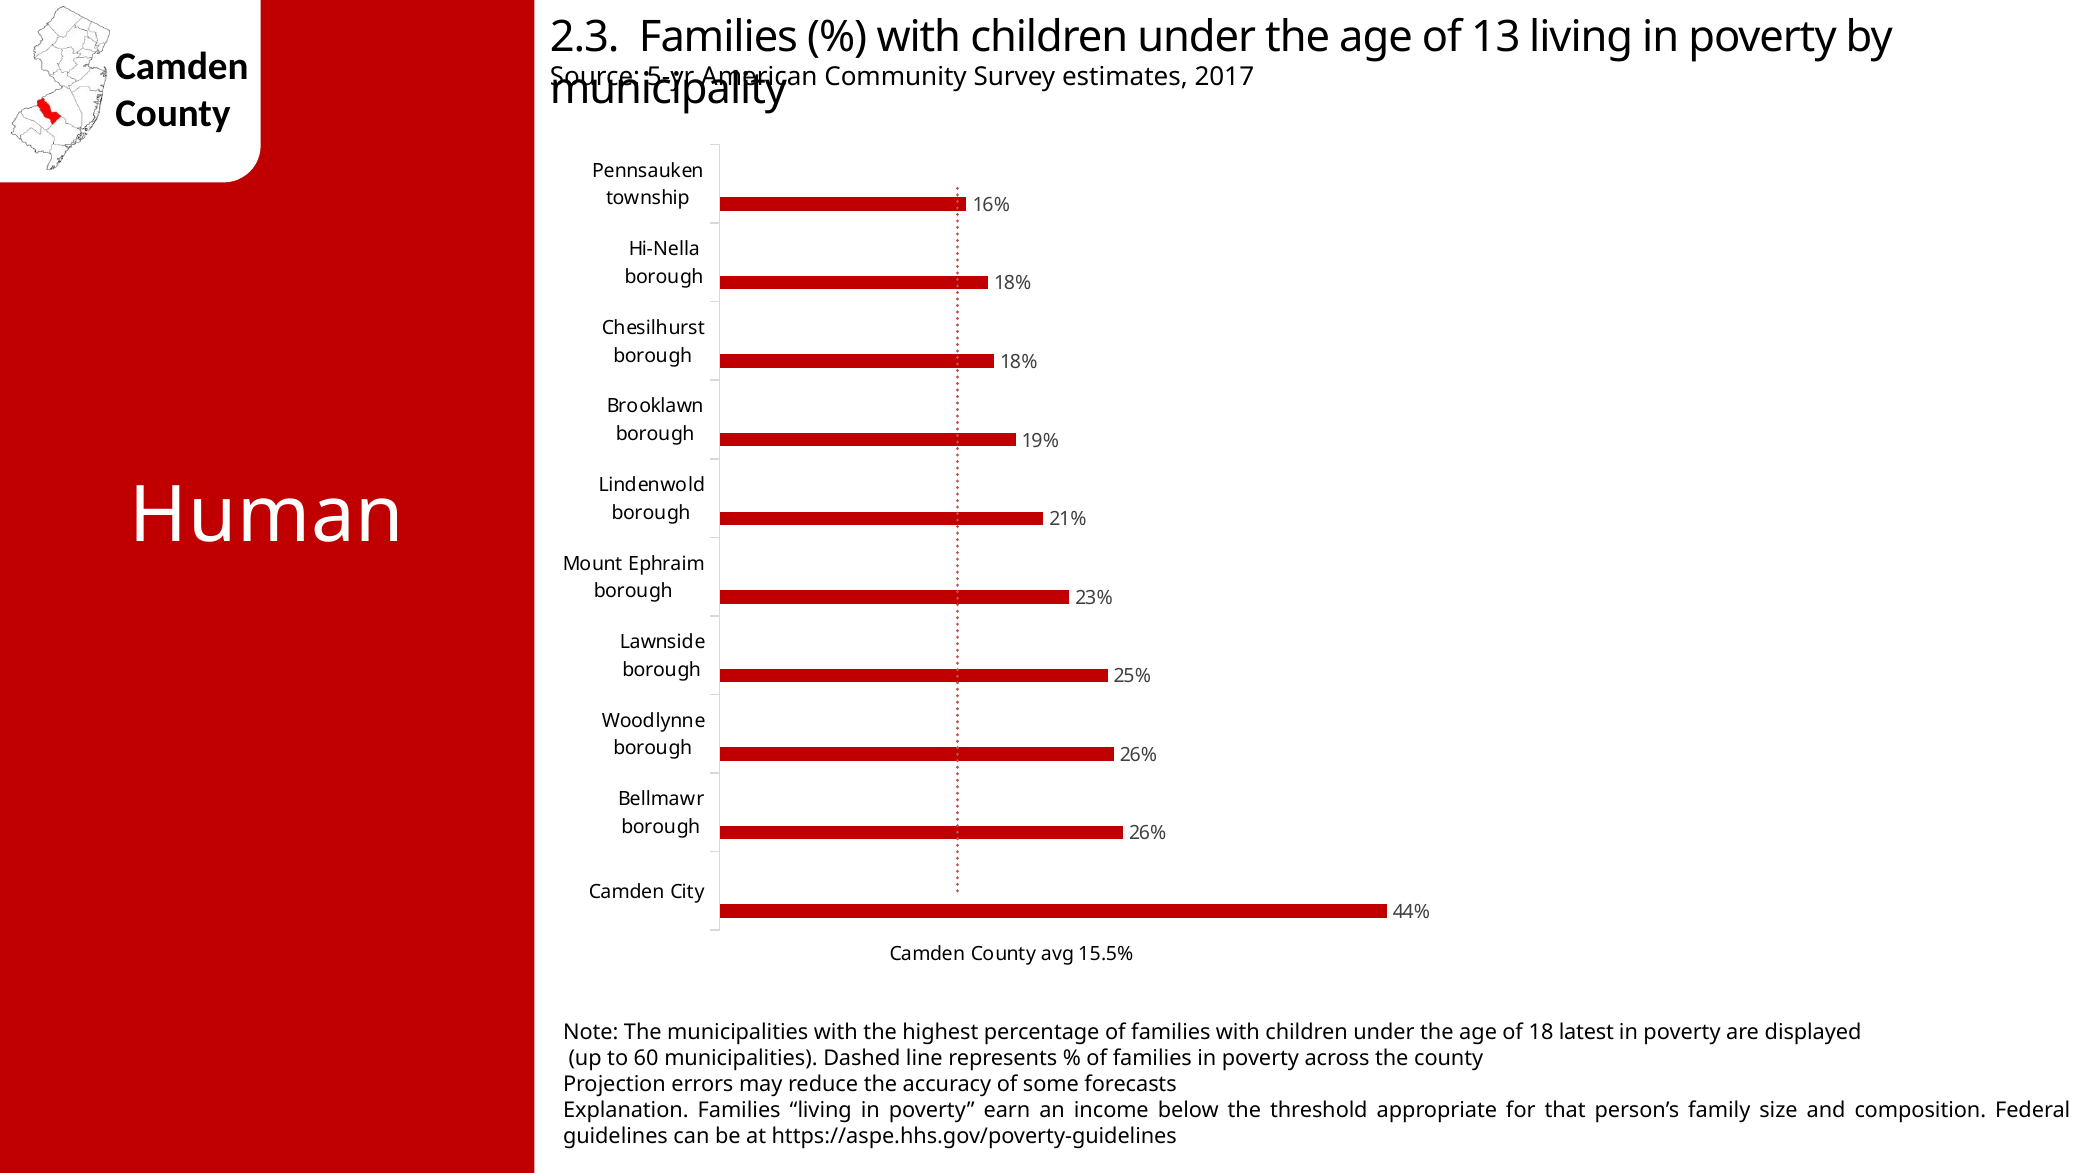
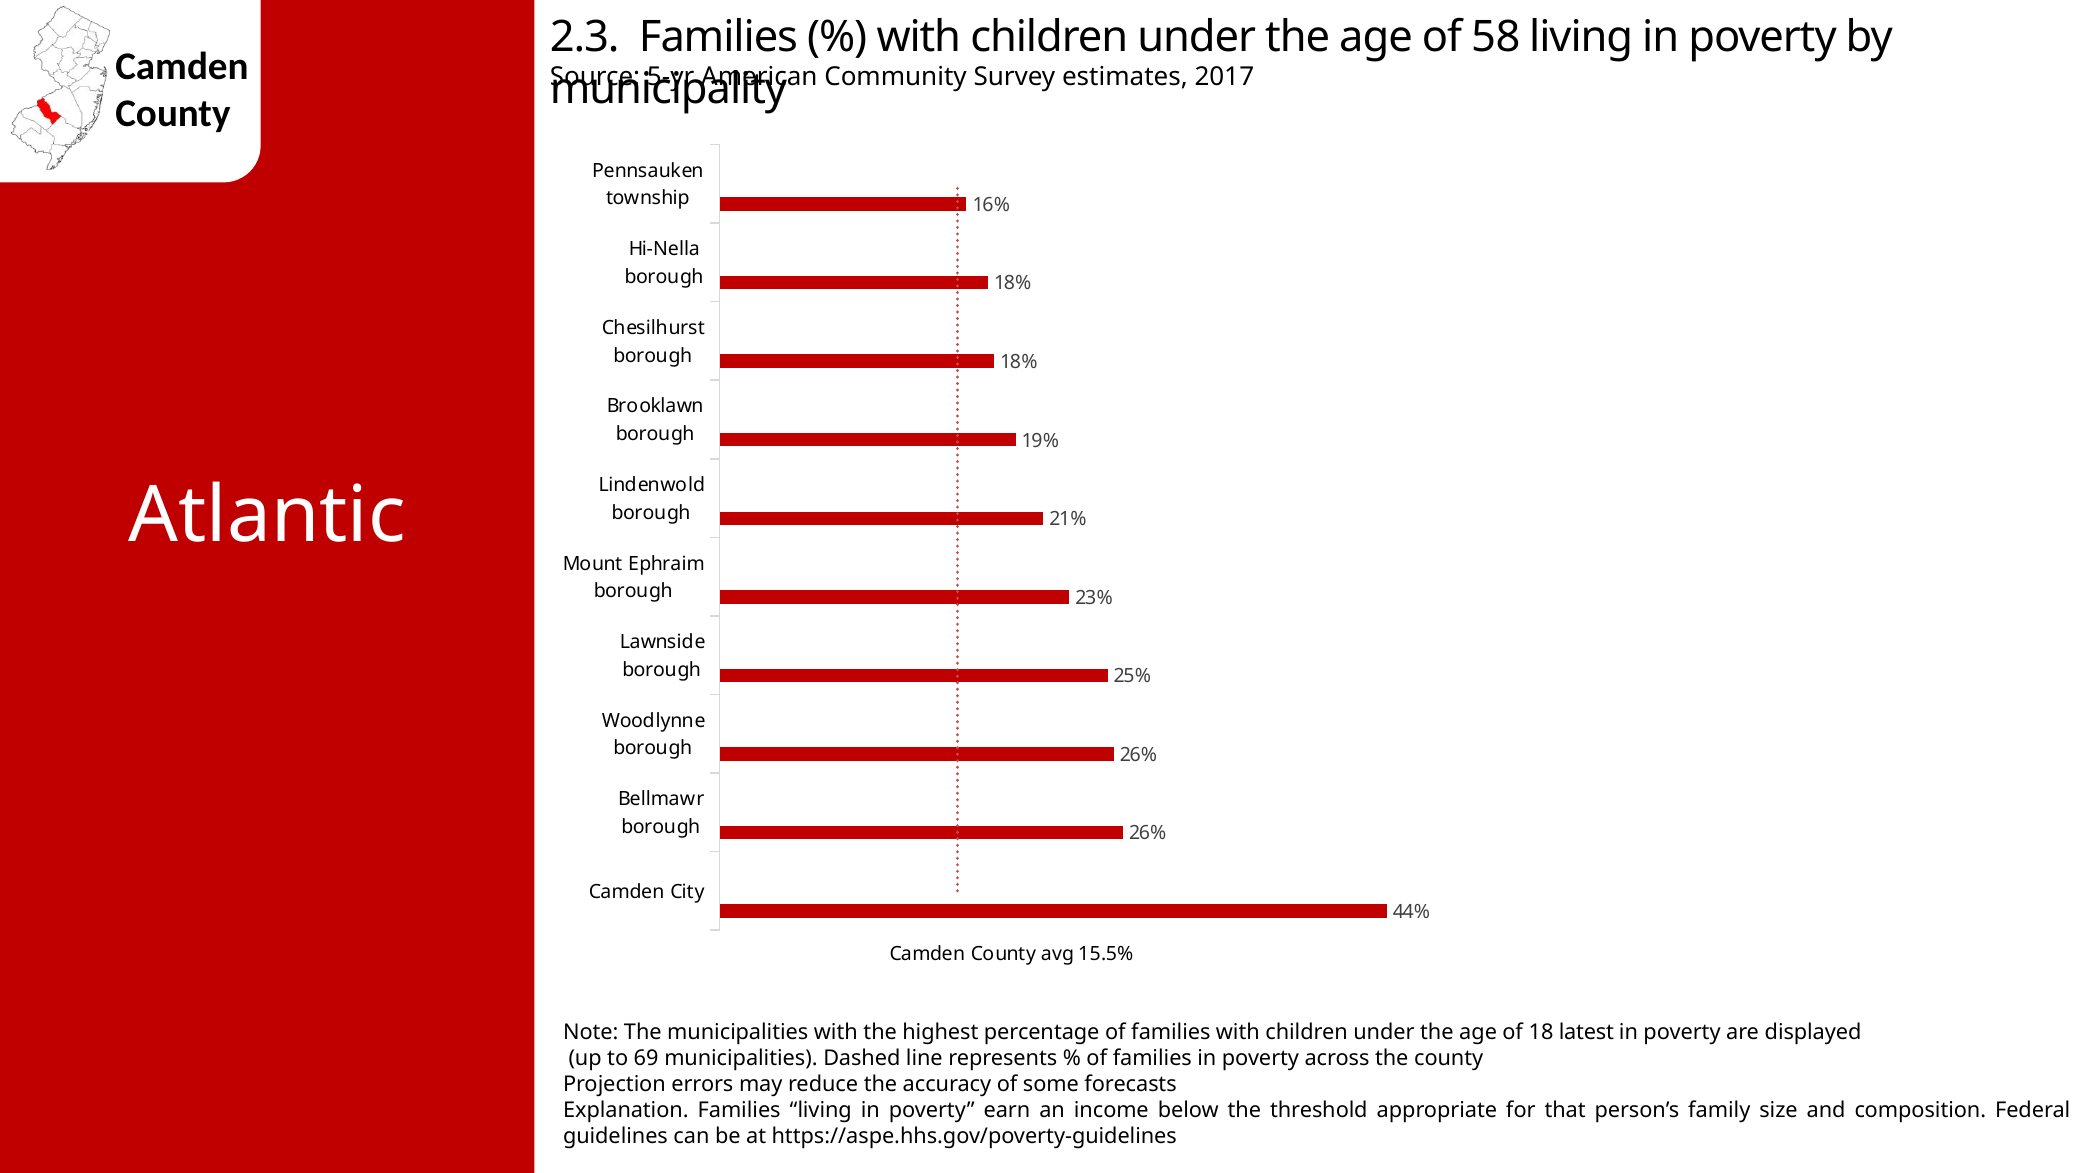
13: 13 -> 58 (1496, 37)
Human: Human -> Atlantic (267, 516)
60: 60 -> 69 (646, 1059)
